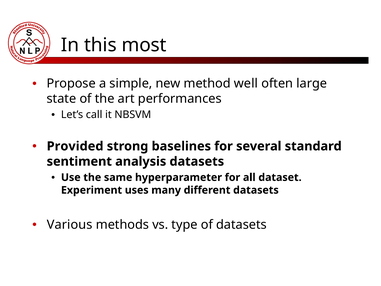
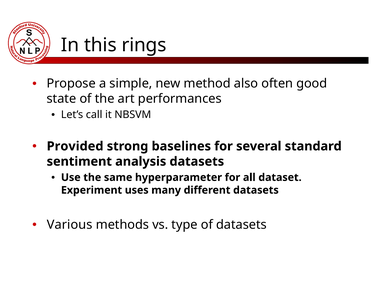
most: most -> rings (144, 45)
well: well -> also (246, 83)
large: large -> good (312, 83)
